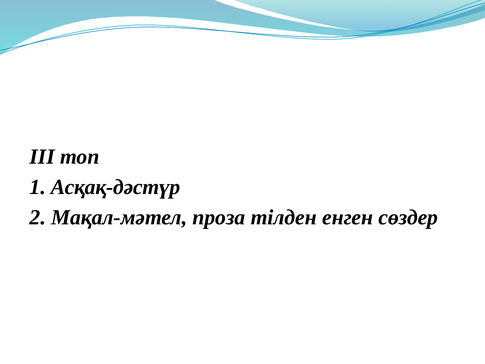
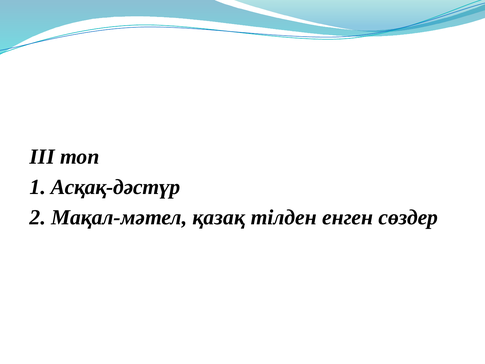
проза: проза -> қазақ (219, 217)
